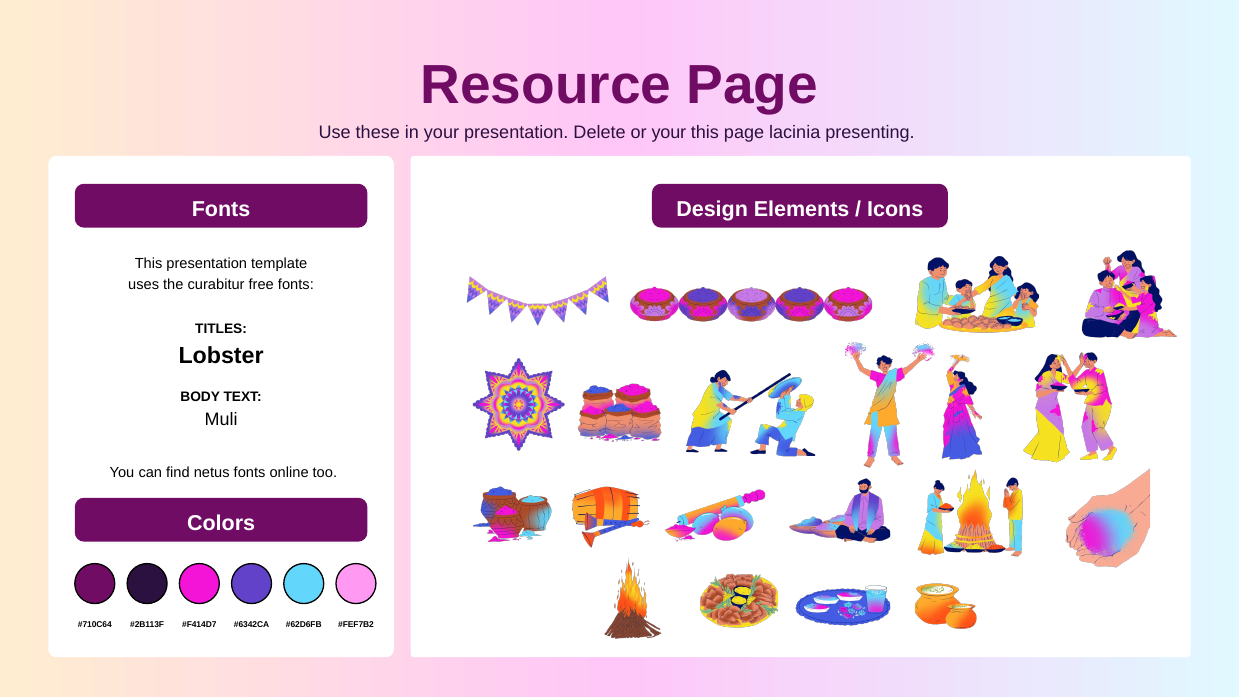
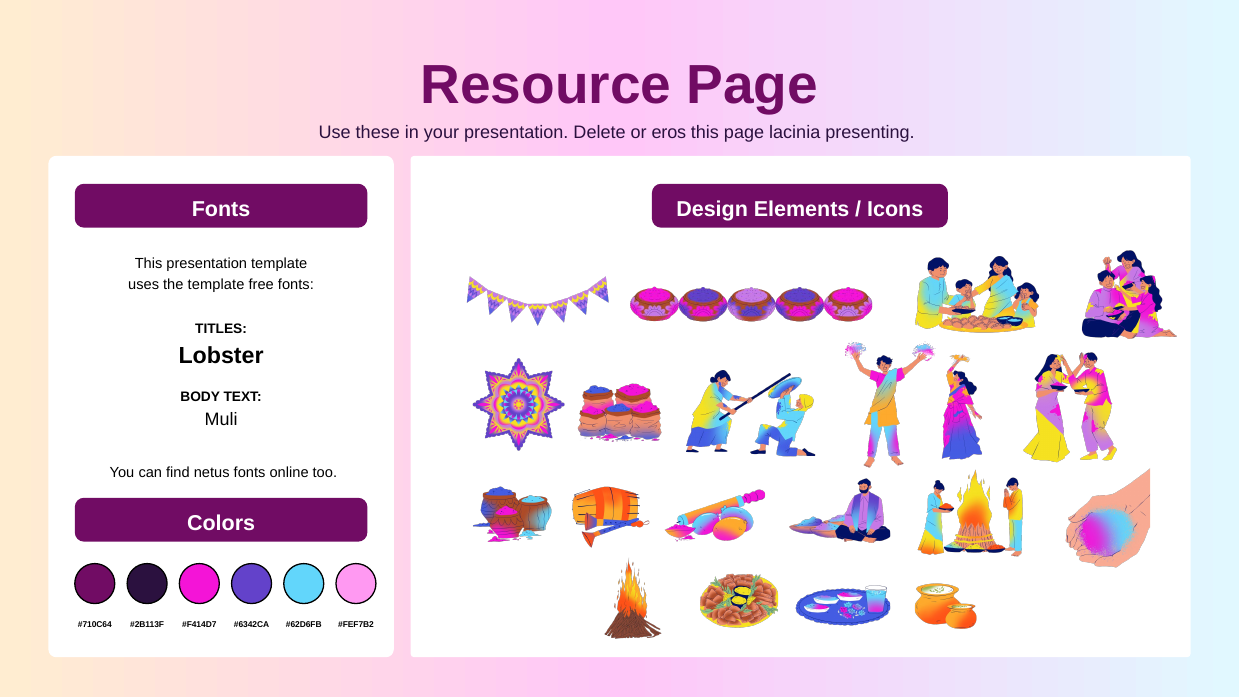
or your: your -> eros (669, 133)
the curabitur: curabitur -> template (216, 285)
